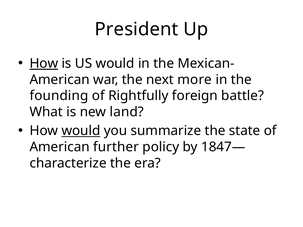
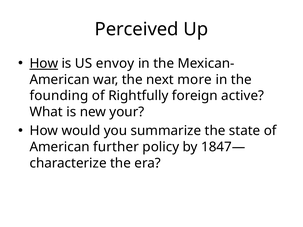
President: President -> Perceived (137, 29)
US would: would -> envoy (115, 64)
battle: battle -> active (243, 96)
land: land -> your (127, 112)
would underline: present -> none (81, 131)
